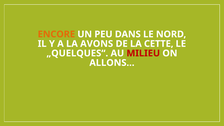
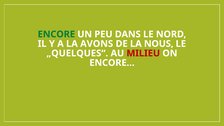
ENCORE colour: orange -> green (56, 34)
CETTE: CETTE -> NOUS (159, 44)
ALLONS…: ALLONS… -> ENCORE… (112, 63)
